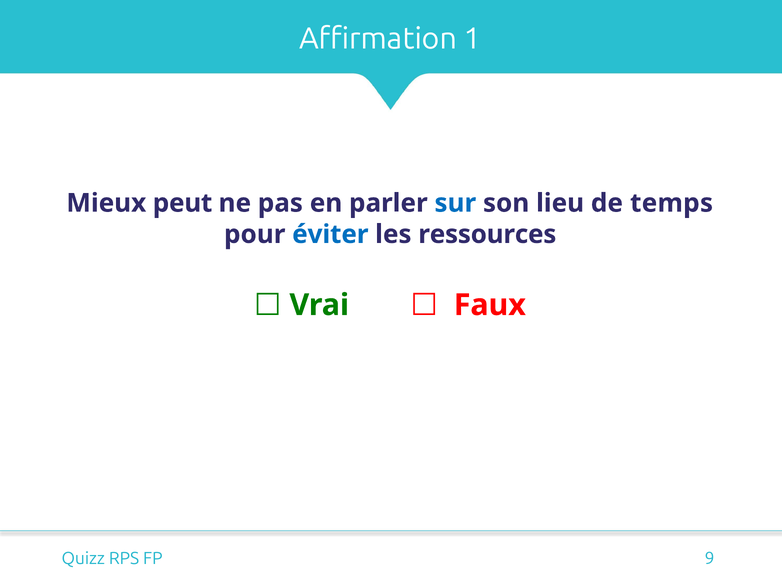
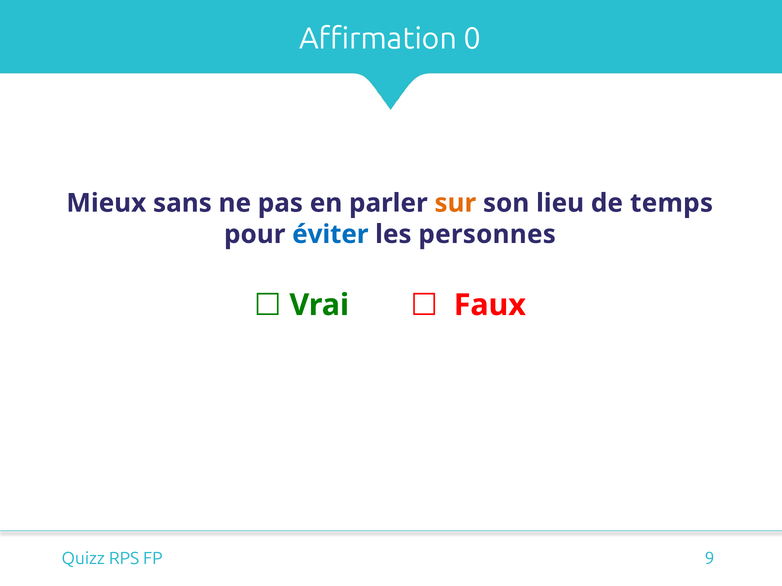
1: 1 -> 0 (473, 39)
peut: peut -> sans (182, 203)
sur colour: blue -> orange (455, 203)
ressources: ressources -> personnes (487, 235)
